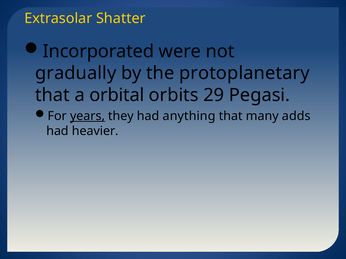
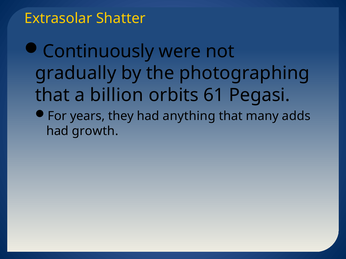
Incorporated: Incorporated -> Continuously (98, 51)
protoplanetary: protoplanetary -> photographing (244, 73)
orbital: orbital -> billion (117, 95)
29: 29 -> 61 (214, 95)
years underline: present -> none (87, 116)
heavier: heavier -> growth (95, 131)
